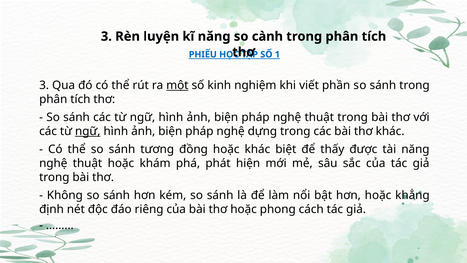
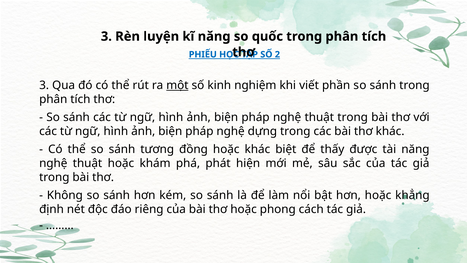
cành: cành -> quốc (267, 36)
1: 1 -> 2 (277, 54)
ngữ underline: present -> none (88, 131)
